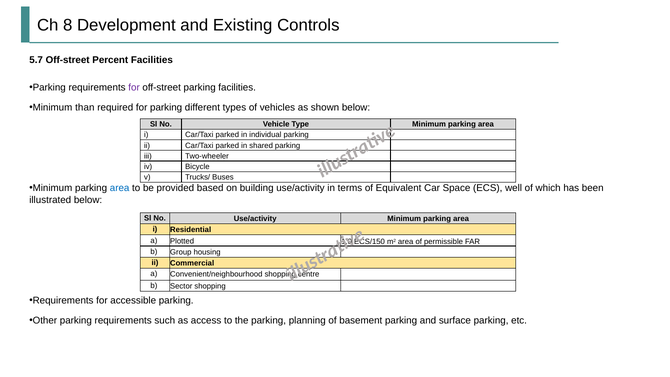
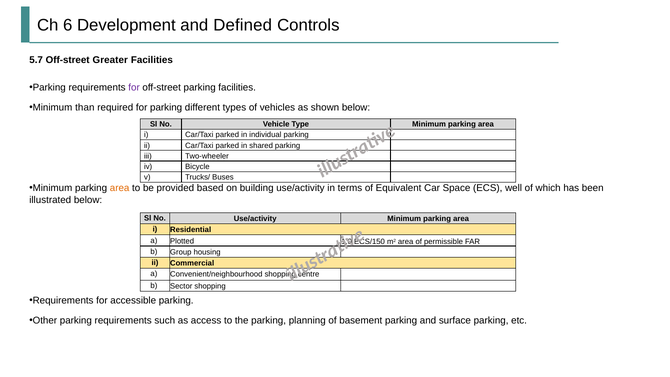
8: 8 -> 6 (68, 25)
Existing: Existing -> Defined (243, 25)
Percent: Percent -> Greater (110, 60)
area colour: blue -> orange (120, 188)
